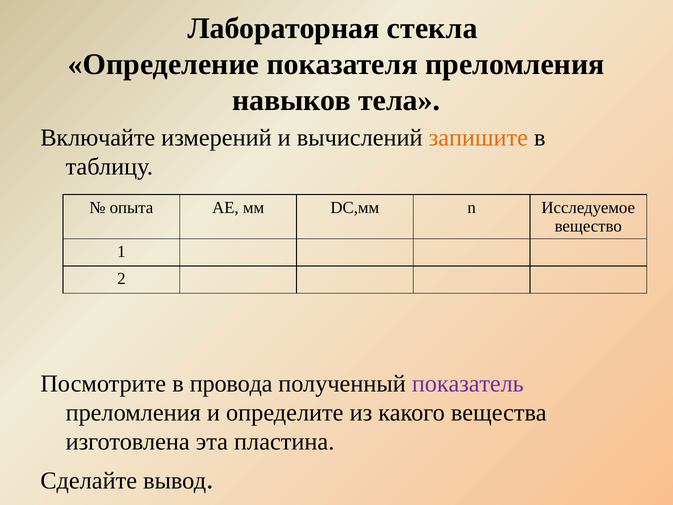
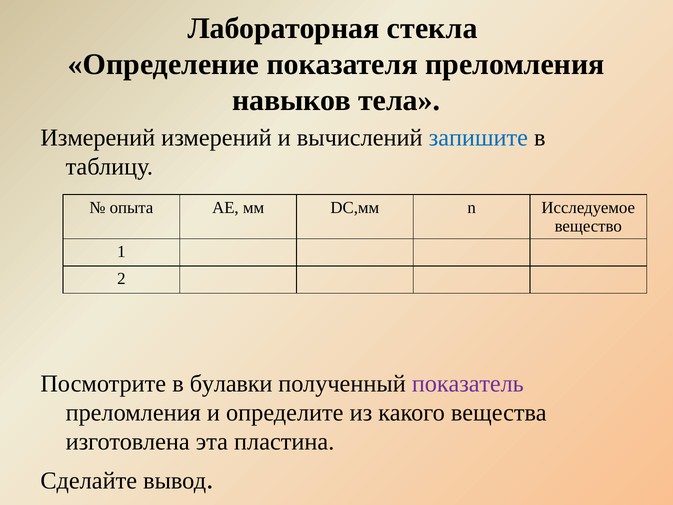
Включайте: Включайте -> Измерений (98, 137)
запишите colour: orange -> blue (478, 137)
провода: провода -> булавки (231, 383)
